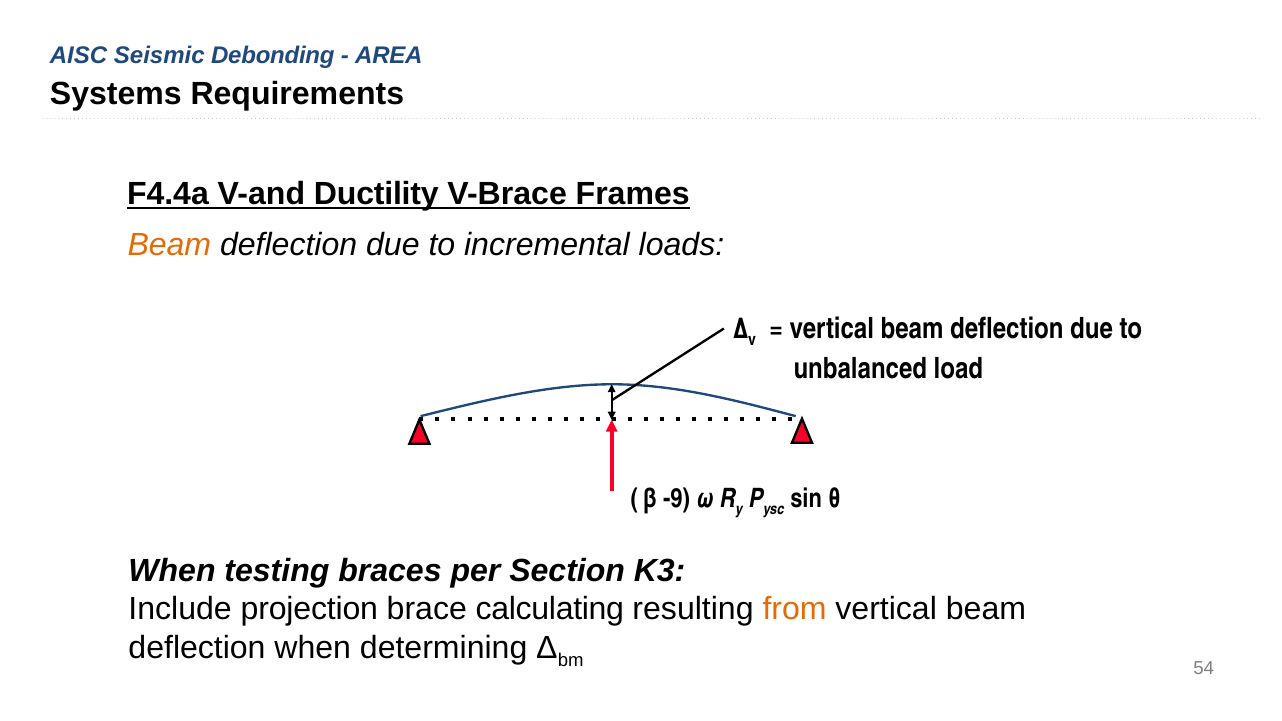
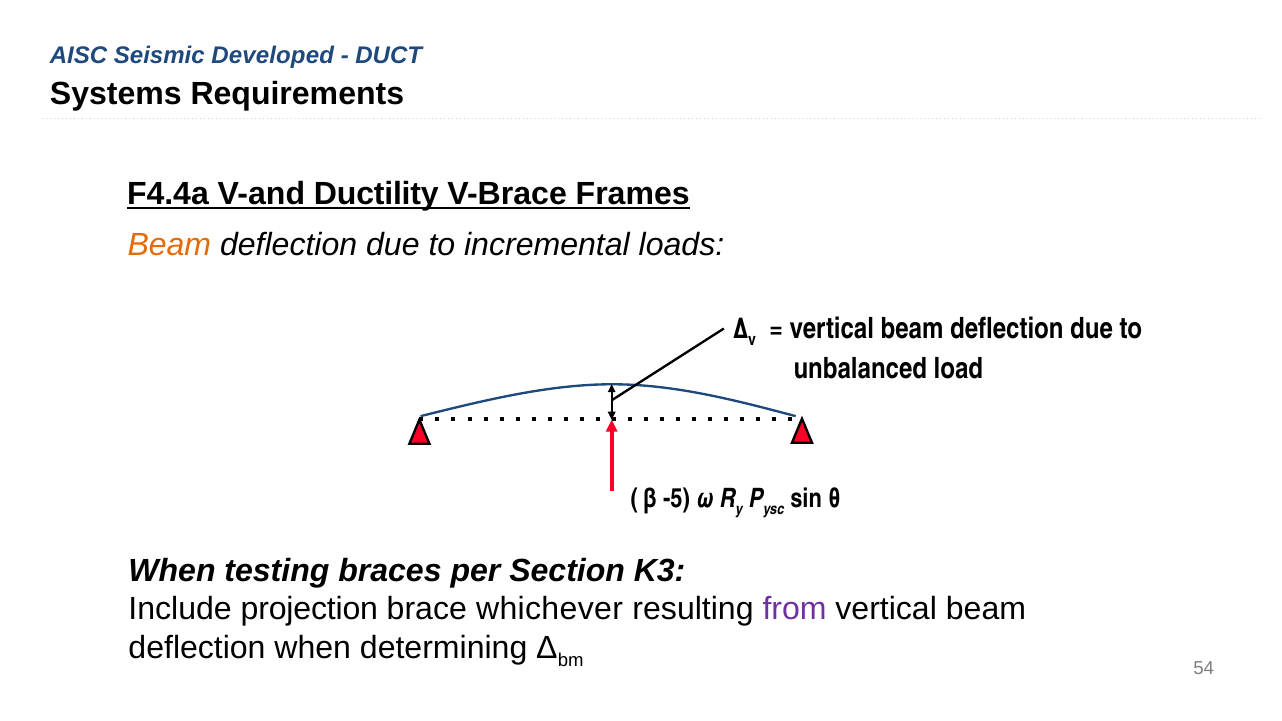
Debonding: Debonding -> Developed (273, 56)
AREA: AREA -> DUCT (389, 56)
-9: -9 -> -5 (676, 499)
calculating: calculating -> whichever (550, 610)
from colour: orange -> purple (795, 610)
